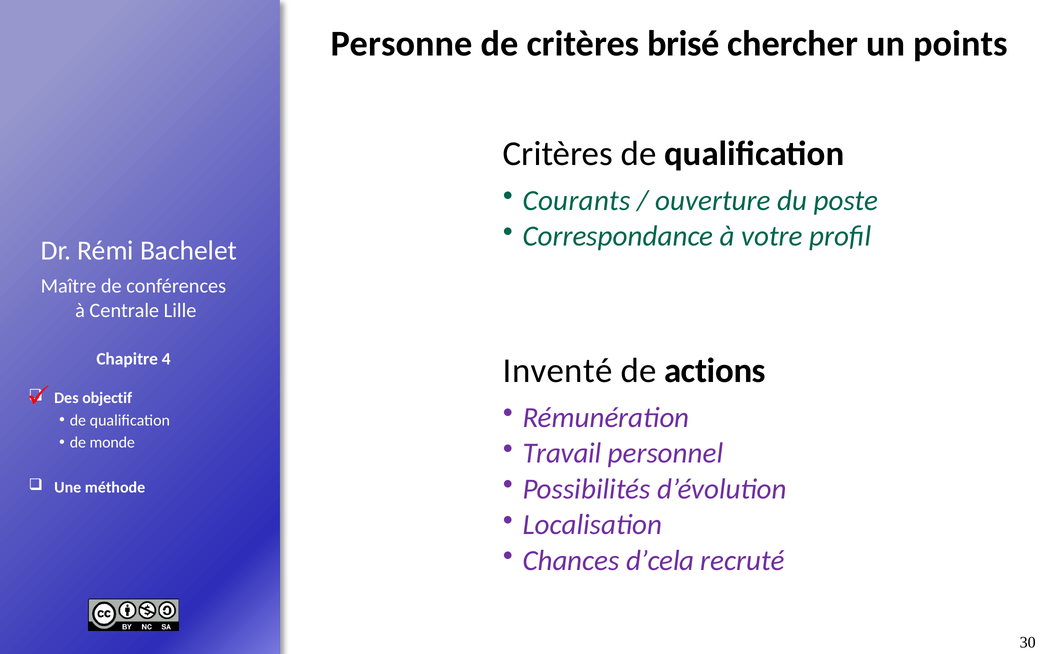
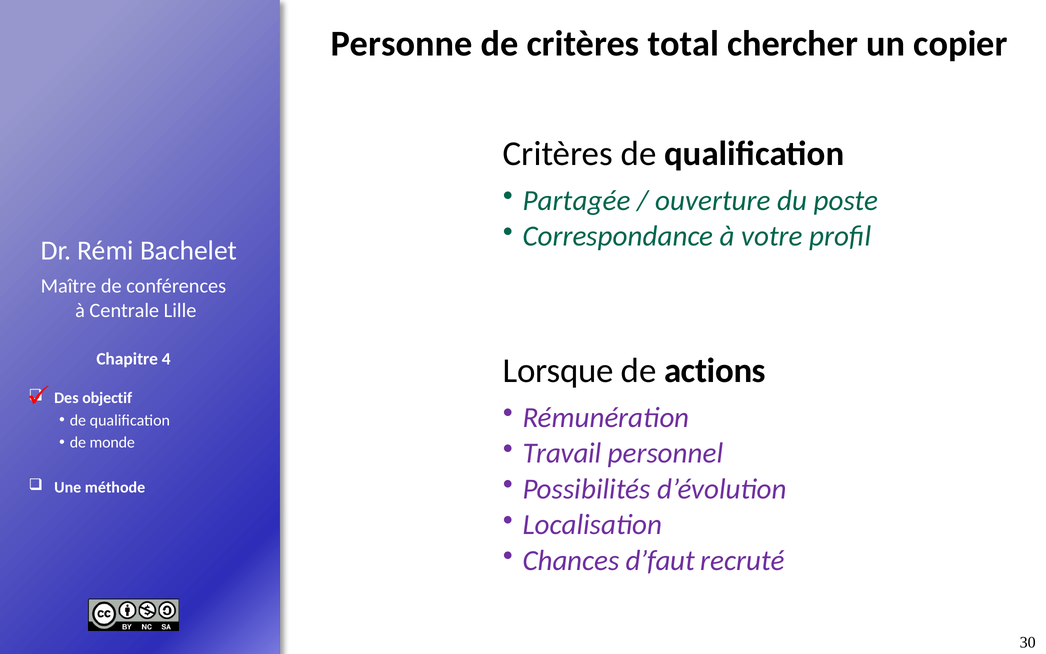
brisé: brisé -> total (683, 44)
points: points -> copier (960, 44)
Courants: Courants -> Partagée (577, 200)
Inventé: Inventé -> Lorsque (558, 371)
d’cela: d’cela -> d’faut (660, 560)
